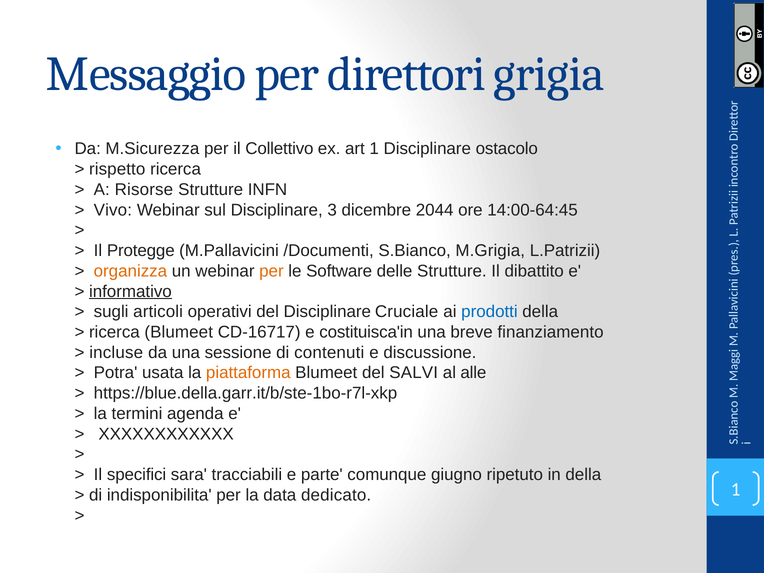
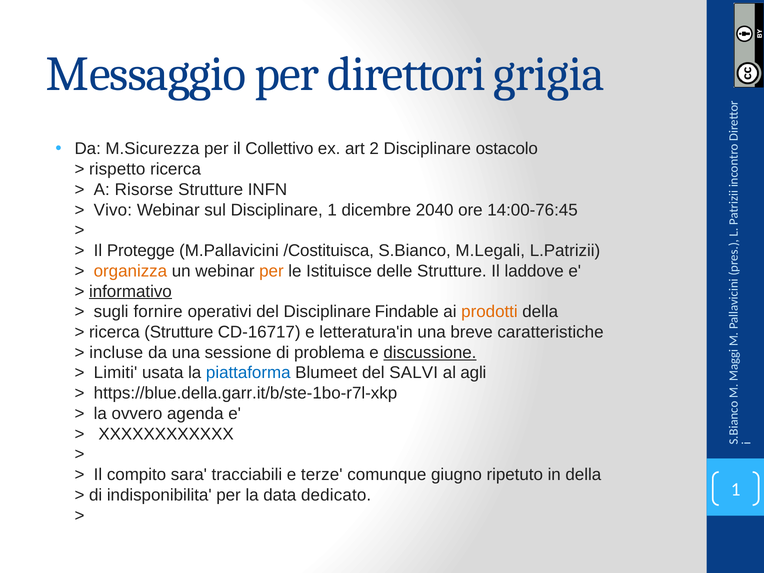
art 1: 1 -> 2 (374, 149)
Disciplinare 3: 3 -> 1 (332, 210)
2044: 2044 -> 2040 (435, 210)
14:00-64:45: 14:00-64:45 -> 14:00-76:45 (532, 210)
/Documenti: /Documenti -> /Costituisca (329, 251)
M.Grigia: M.Grigia -> M.Legali (490, 251)
Software: Software -> Istituisce (339, 271)
dibattito: dibattito -> laddove (534, 271)
articoli: articoli -> fornire (158, 312)
Cruciale: Cruciale -> Findable (407, 312)
prodotti colour: blue -> orange (489, 312)
ricerca Blumeet: Blumeet -> Strutture (179, 332)
costituisca'in: costituisca'in -> letteratura'in (366, 332)
finanziamento: finanziamento -> caratteristiche (551, 332)
contenuti: contenuti -> problema (329, 353)
discussione underline: none -> present (430, 353)
Potra: Potra -> Limiti (115, 373)
piattaforma colour: orange -> blue (248, 373)
alle: alle -> agli (473, 373)
termini: termini -> ovvero (137, 414)
specifici: specifici -> compito (137, 475)
parte: parte -> terze (322, 475)
